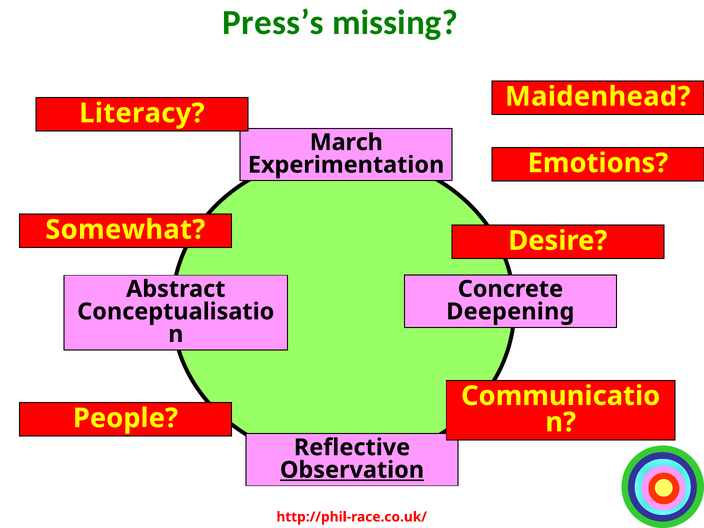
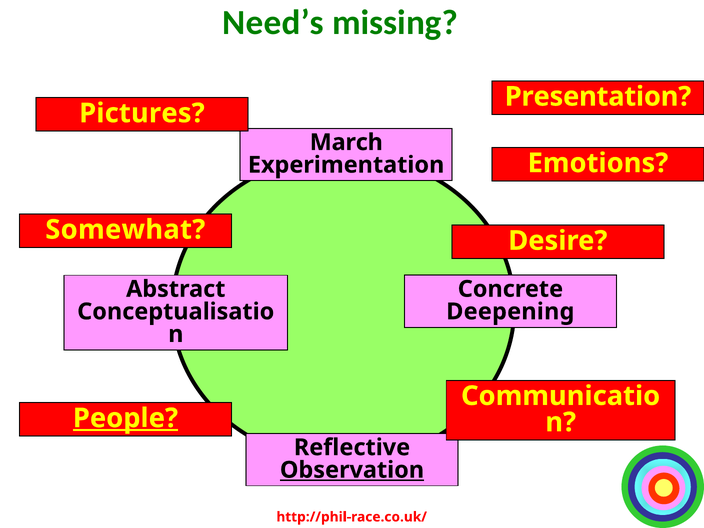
Press’s: Press’s -> Need’s (273, 22)
Maidenhead: Maidenhead -> Presentation (598, 97)
Literacy: Literacy -> Pictures (142, 113)
People underline: none -> present (125, 418)
